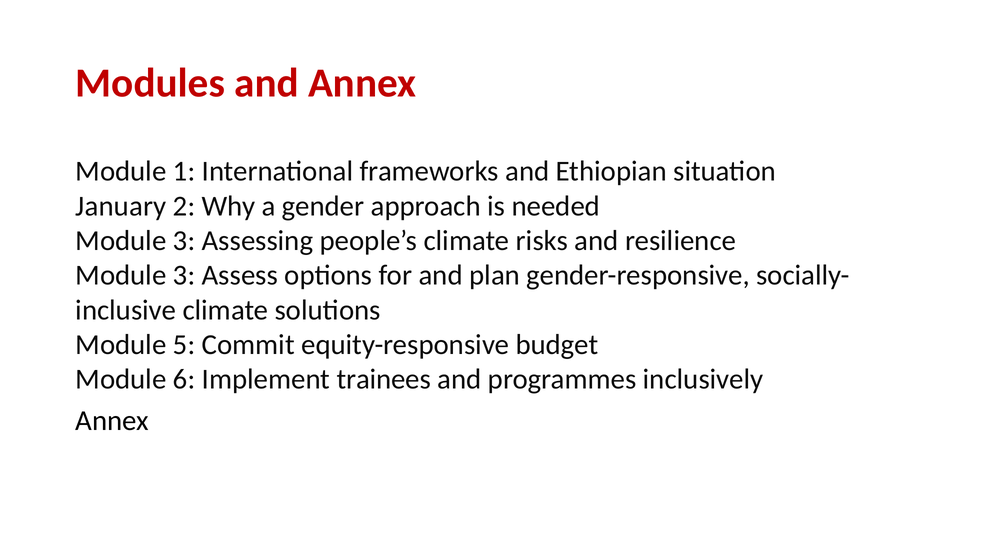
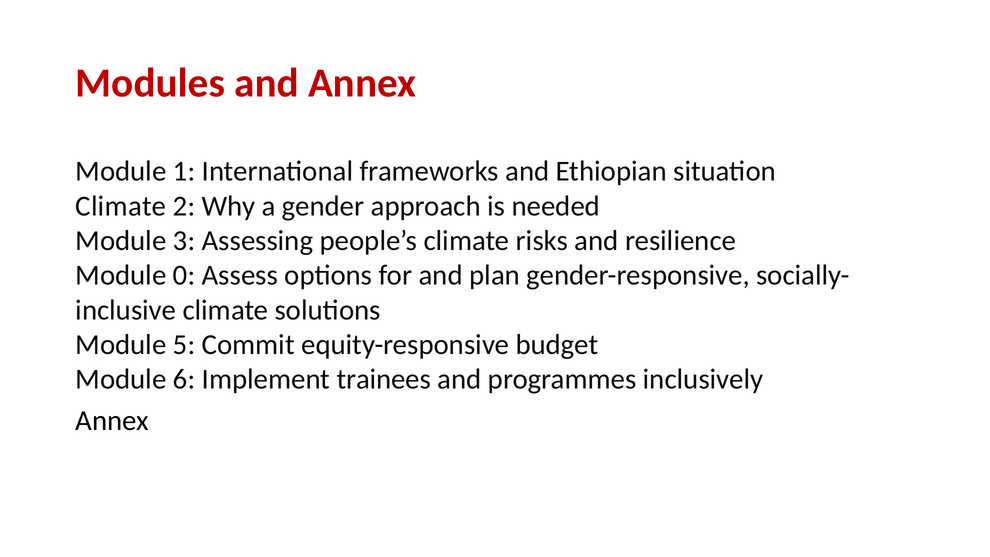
January: January -> Climate (121, 206)
3: 3 -> 0 (184, 275)
